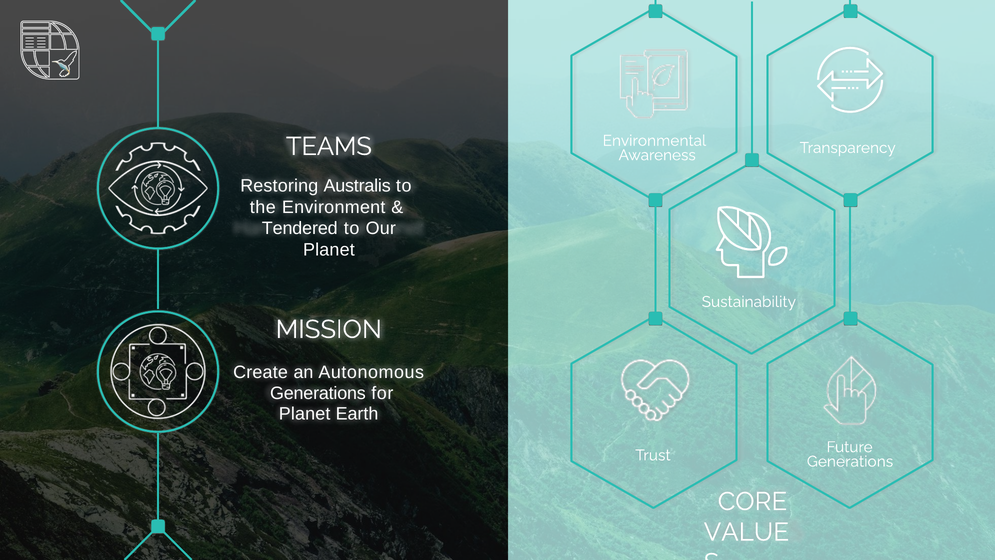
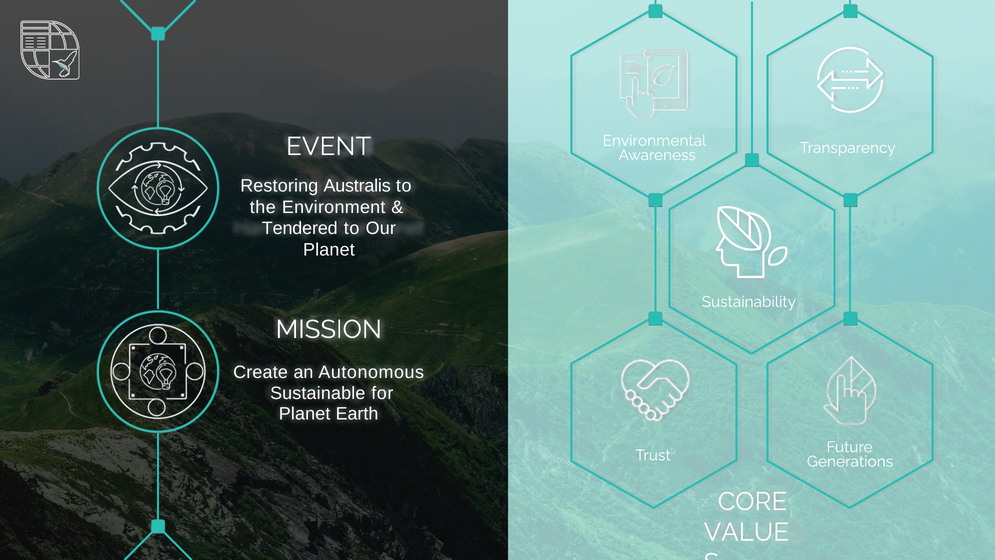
TEAMS: TEAMS -> EVENT (329, 146)
Generations: Generations -> Sustainable (318, 393)
